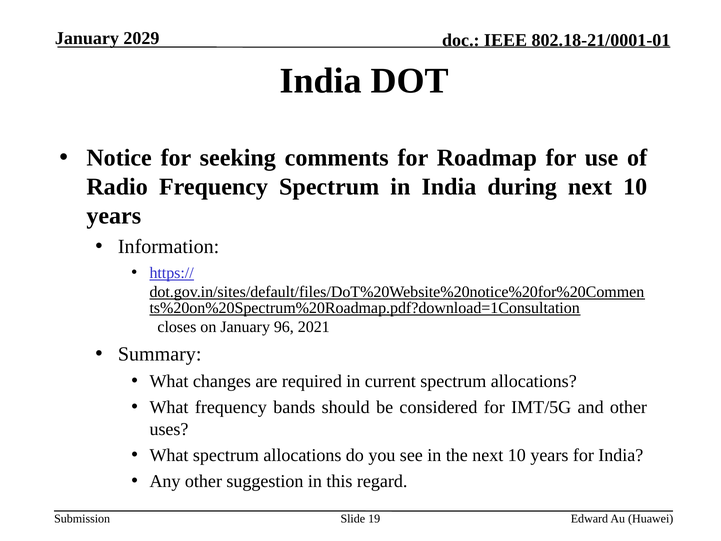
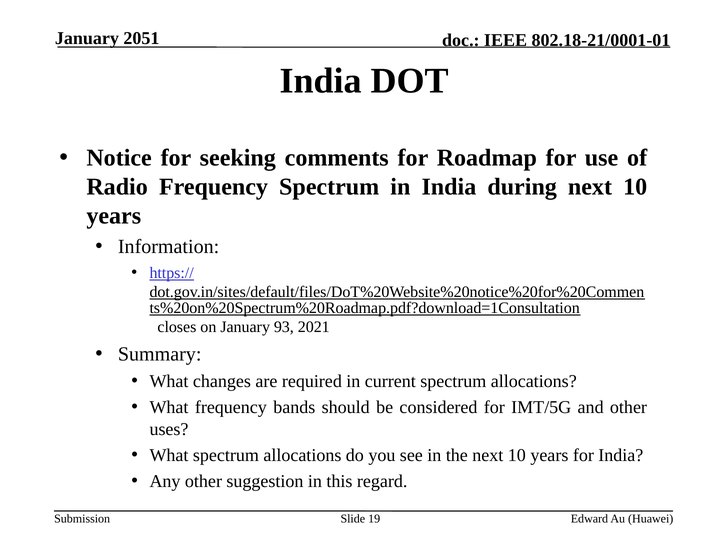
2029: 2029 -> 2051 (141, 38)
96: 96 -> 93 (284, 327)
